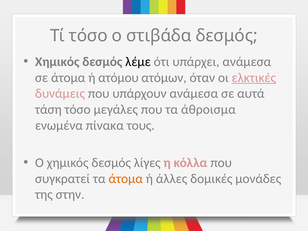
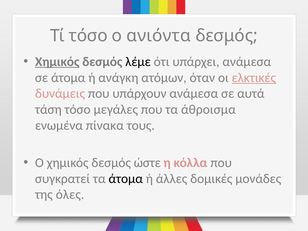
στιβάδα: στιβάδα -> ανιόντα (159, 36)
Χημικός underline: none -> present (57, 62)
ατόμου: ατόμου -> ανάγκη (118, 78)
λίγες: λίγες -> ώστε (147, 163)
άτομα colour: orange -> black (126, 179)
στην: στην -> όλες (70, 195)
